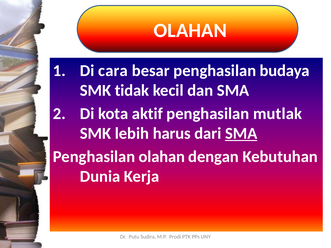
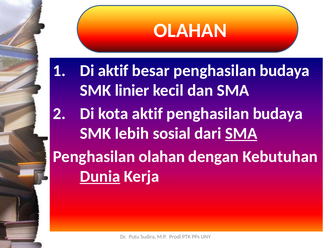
Di cara: cara -> aktif (113, 71)
tidak: tidak -> linier (132, 91)
mutlak: mutlak -> budaya (278, 114)
harus: harus -> sosial (172, 134)
Dunia underline: none -> present (100, 177)
